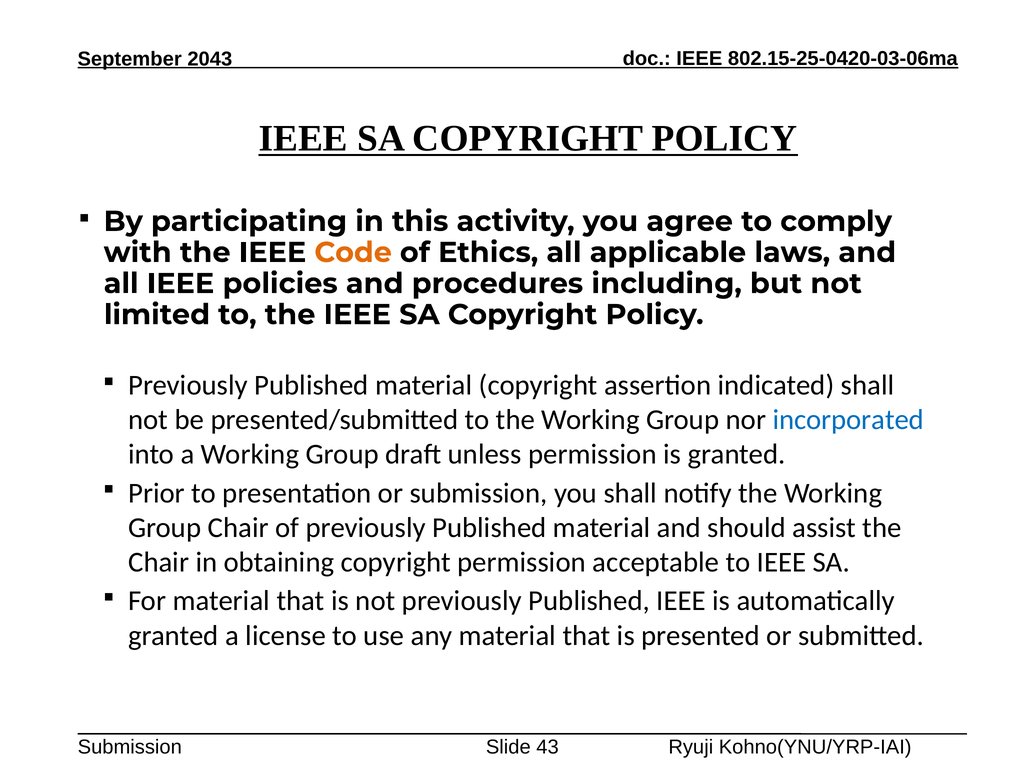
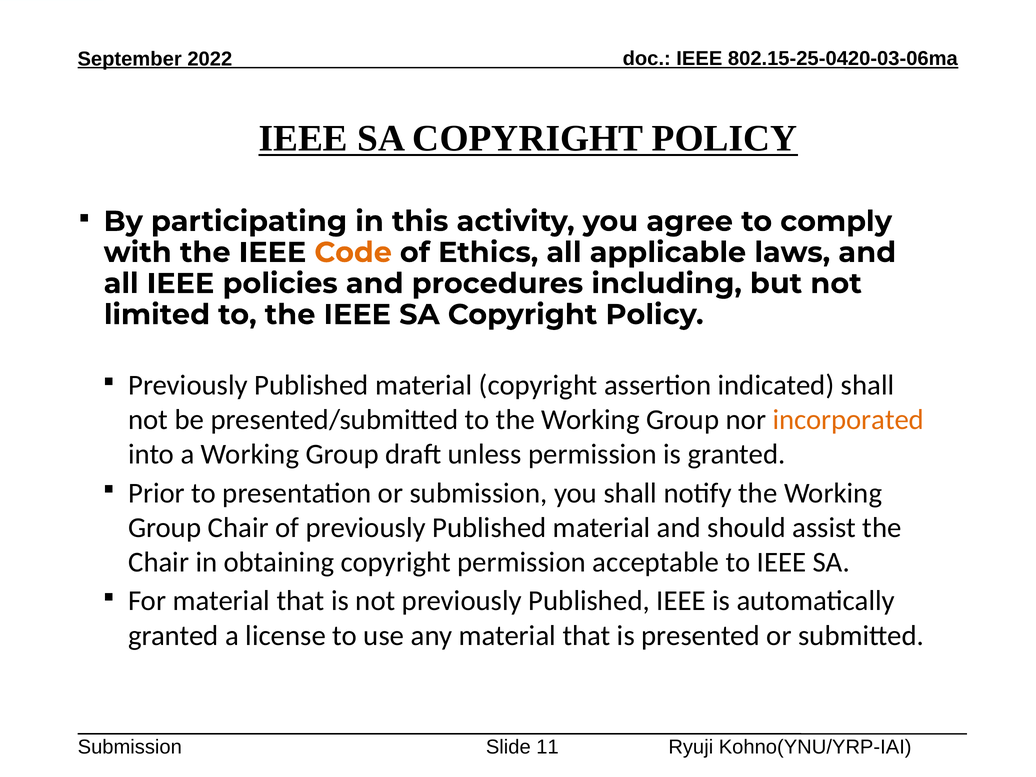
2043: 2043 -> 2022 (210, 59)
incorporated colour: blue -> orange (848, 420)
43: 43 -> 11 (548, 747)
